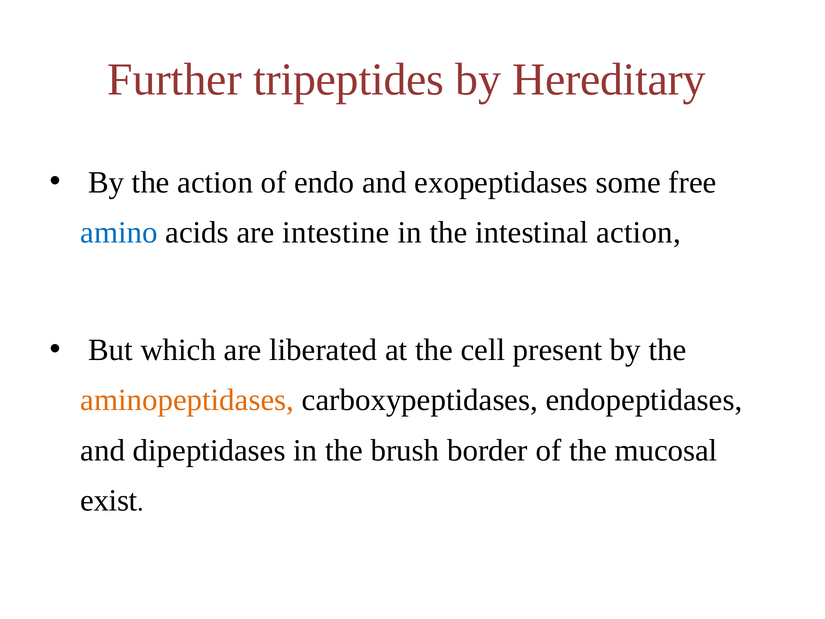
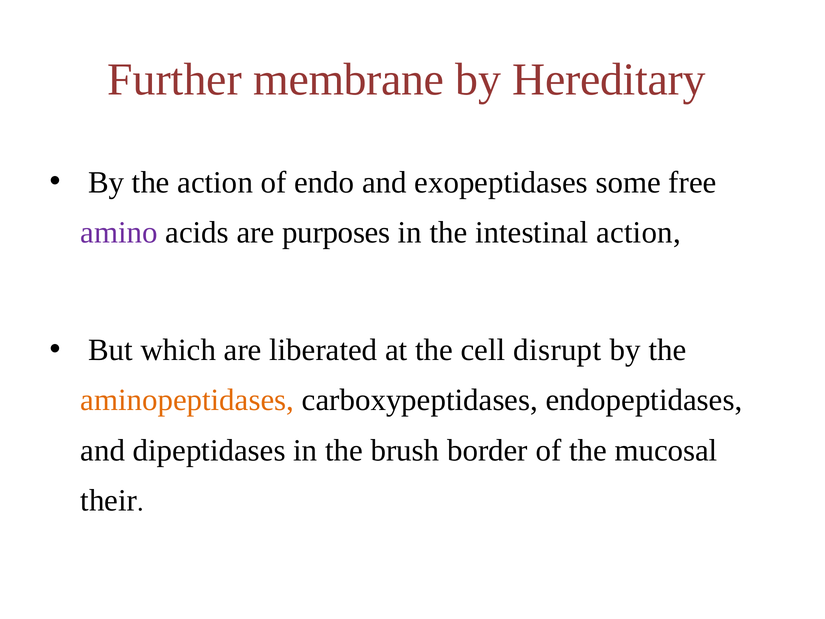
tripeptides: tripeptides -> membrane (349, 80)
amino colour: blue -> purple (119, 232)
intestine: intestine -> purposes (336, 232)
present: present -> disrupt (557, 350)
exist: exist -> their (109, 500)
